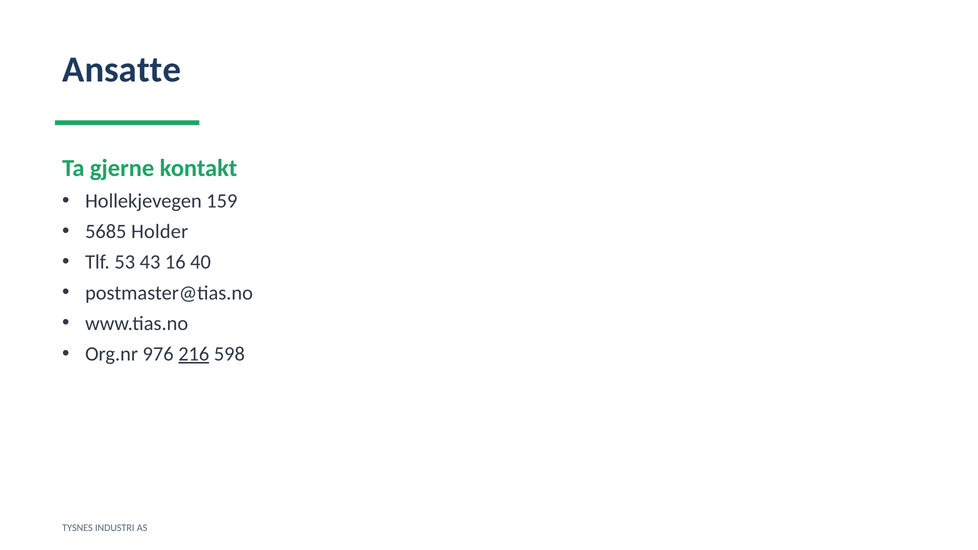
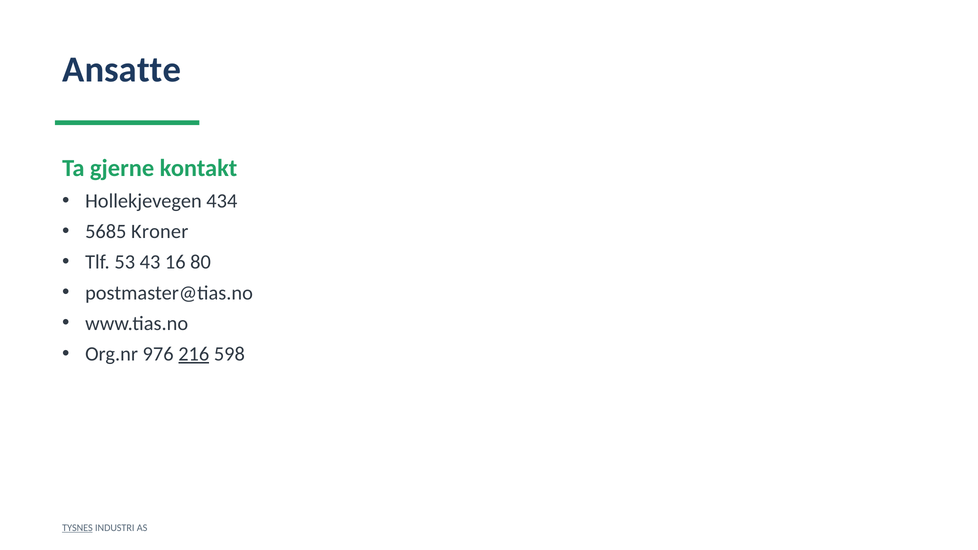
159: 159 -> 434 (222, 201)
Holder: Holder -> Kroner (160, 232)
40: 40 -> 80 (201, 262)
TYSNES underline: none -> present (78, 528)
